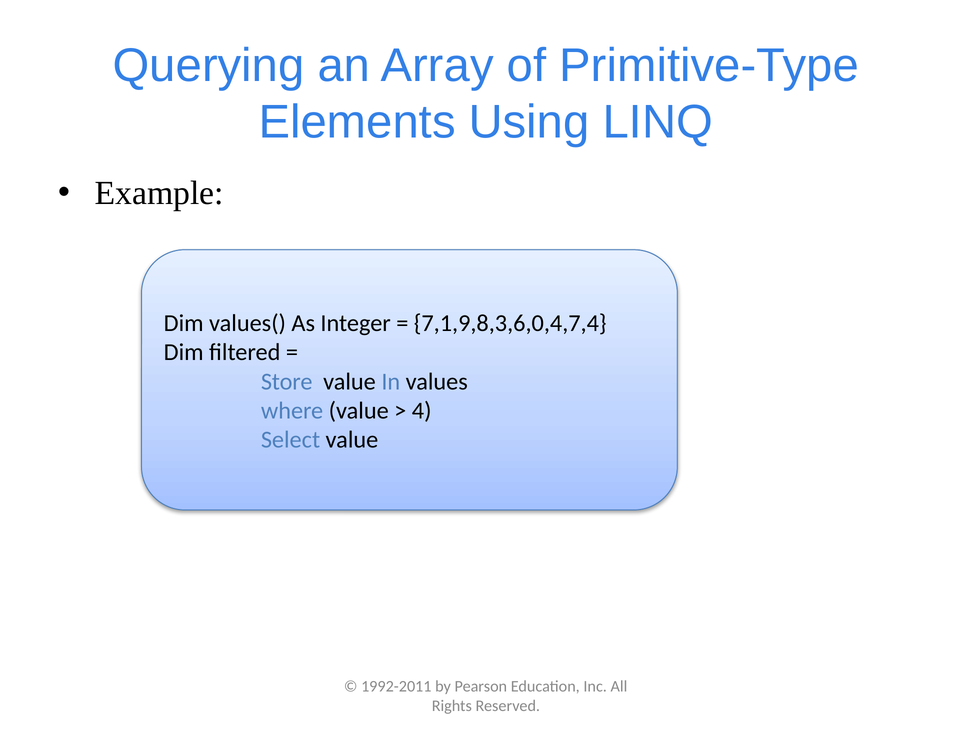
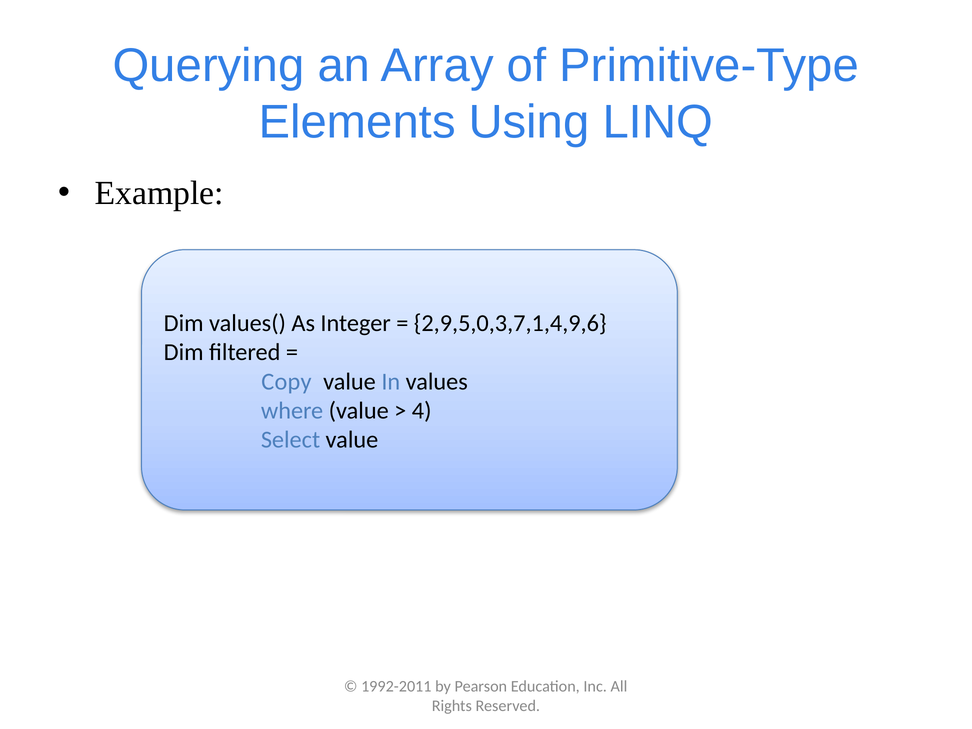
7,1,9,8,3,6,0,4,7,4: 7,1,9,8,3,6,0,4,7,4 -> 2,9,5,0,3,7,1,4,9,6 (510, 323)
Store: Store -> Copy (286, 382)
